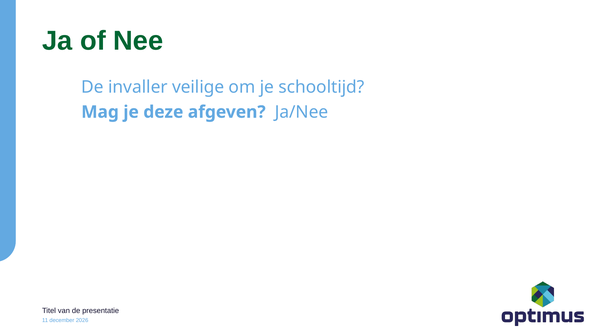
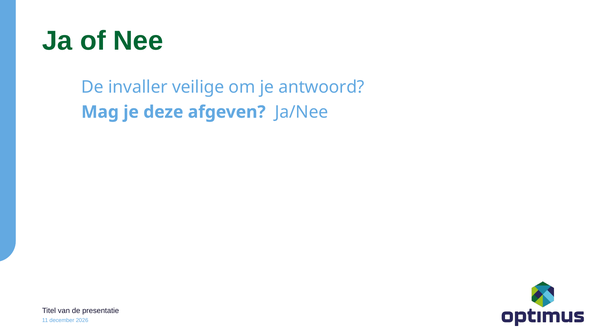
schooltijd: schooltijd -> antwoord (321, 87)
